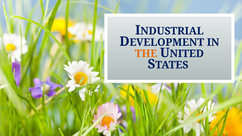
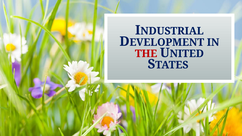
THE colour: orange -> red (146, 54)
